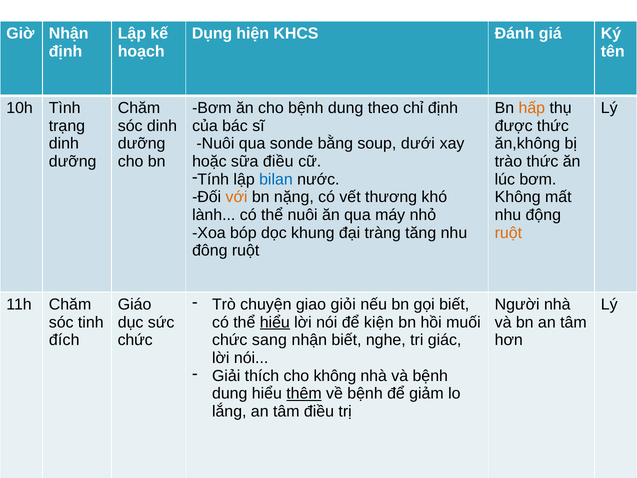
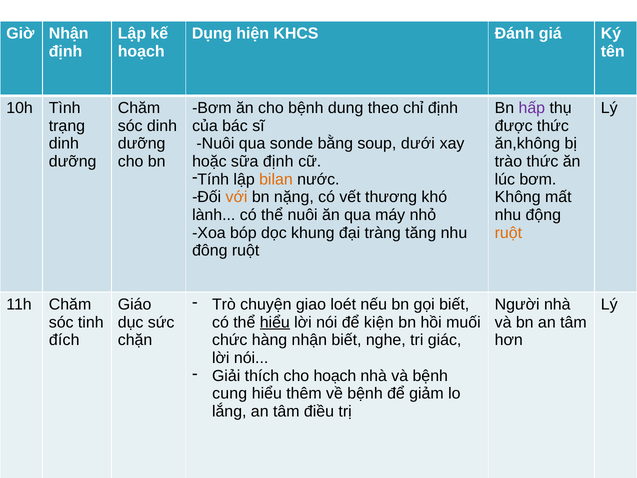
hấp colour: orange -> purple (532, 108)
sữa điều: điều -> định (278, 161)
bilan colour: blue -> orange (276, 179)
giỏi: giỏi -> loét (343, 304)
chức: chức -> chặn (135, 340)
sang: sang -> hàng (270, 340)
cho không: không -> hoạch (335, 376)
dung: dung -> cung (230, 393)
thêm underline: present -> none (304, 393)
